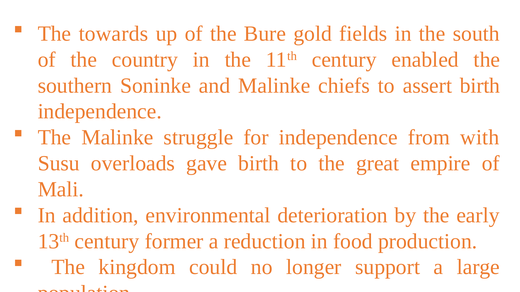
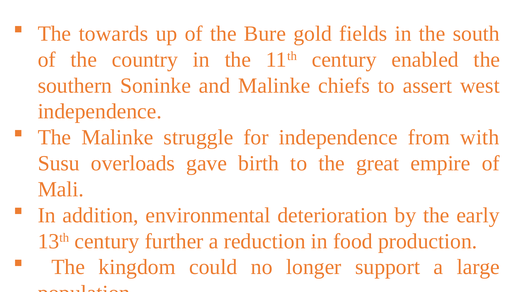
assert birth: birth -> west (480, 86)
former: former -> further (174, 242)
